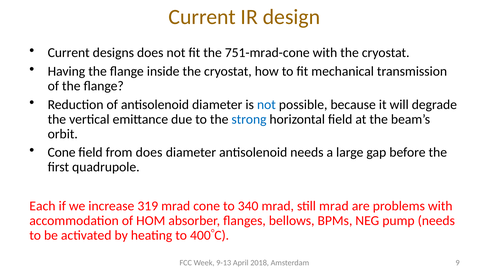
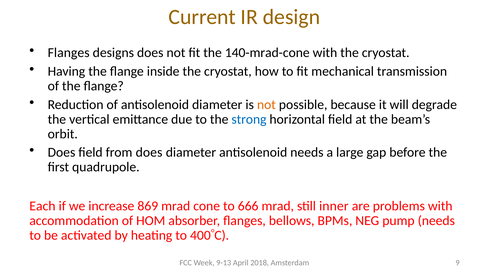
Current: Current -> Flanges (69, 53)
751-mrad-cone: 751-mrad-cone -> 140-mrad-cone (267, 53)
not colour: blue -> orange (266, 105)
Cone: Cone -> Does (62, 153)
319: 319 -> 869 (148, 206)
340: 340 -> 666 (248, 206)
still mrad: mrad -> inner (334, 206)
